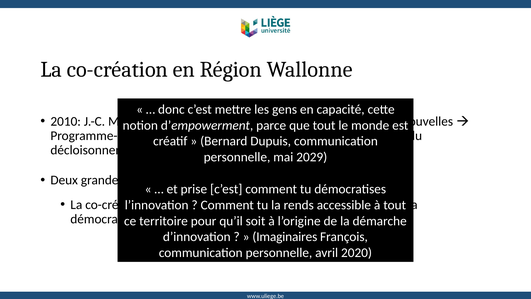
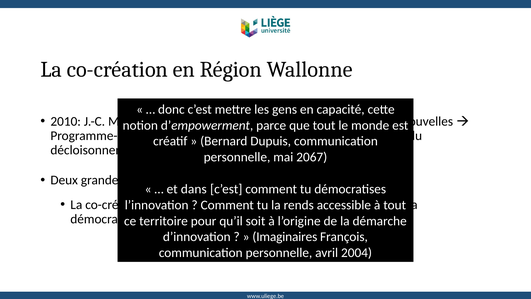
2029: 2029 -> 2067 (312, 157)
prise: prise -> dans (194, 189)
2020: 2020 -> 2004 (357, 253)
